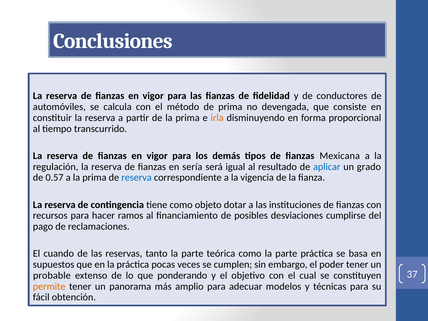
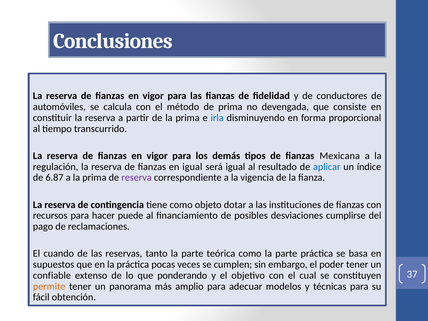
irla colour: orange -> blue (217, 118)
en sería: sería -> igual (192, 167)
grado: grado -> índice (369, 167)
0.57: 0.57 -> 6.87 (54, 178)
reserva colour: blue -> purple (137, 178)
ramos: ramos -> puede (131, 216)
probable: probable -> confiable (52, 275)
